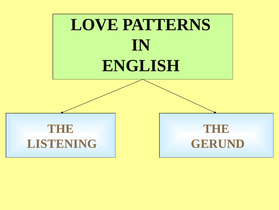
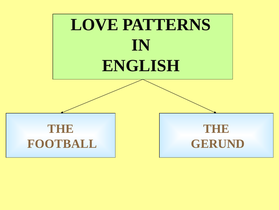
LISTENING: LISTENING -> FOOTBALL (62, 143)
